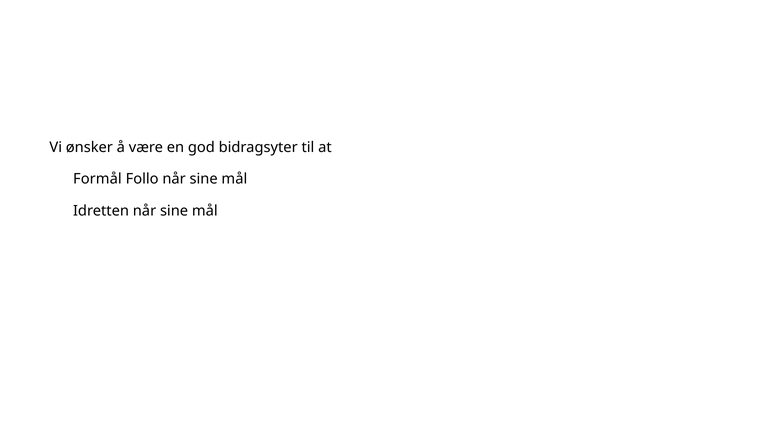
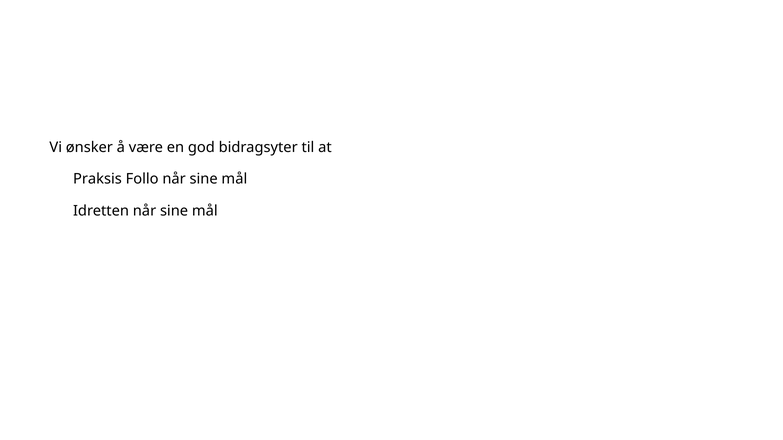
Formål: Formål -> Praksis (97, 179)
